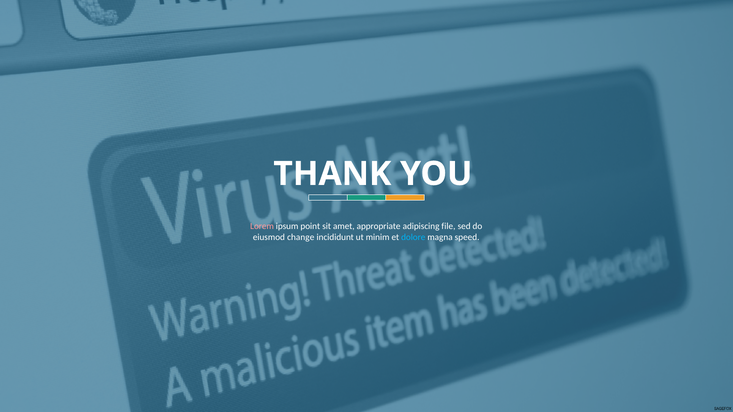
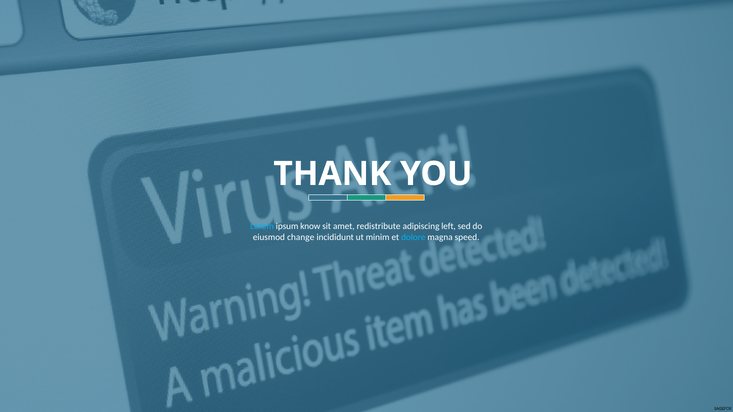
Lorem colour: pink -> light blue (262, 226)
point: point -> know (310, 226)
appropriate: appropriate -> redistribute (379, 226)
file: file -> left (449, 226)
